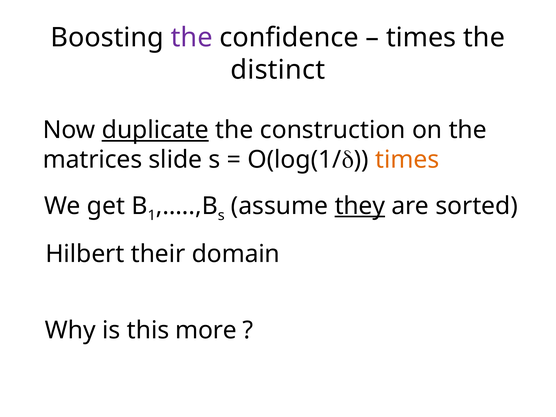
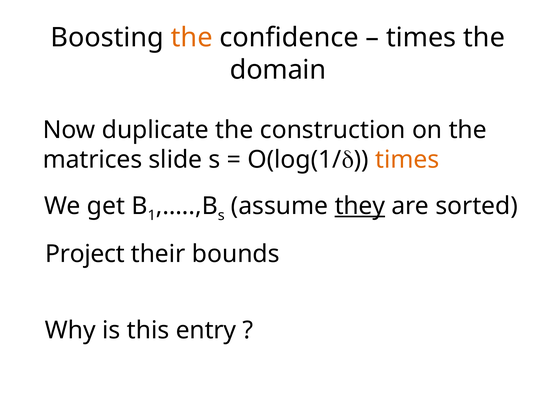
the colour: purple -> orange (192, 38)
distinct: distinct -> domain (278, 70)
duplicate underline: present -> none (155, 130)
Hilbert: Hilbert -> Project (85, 254)
domain: domain -> bounds (236, 254)
more: more -> entry (206, 330)
